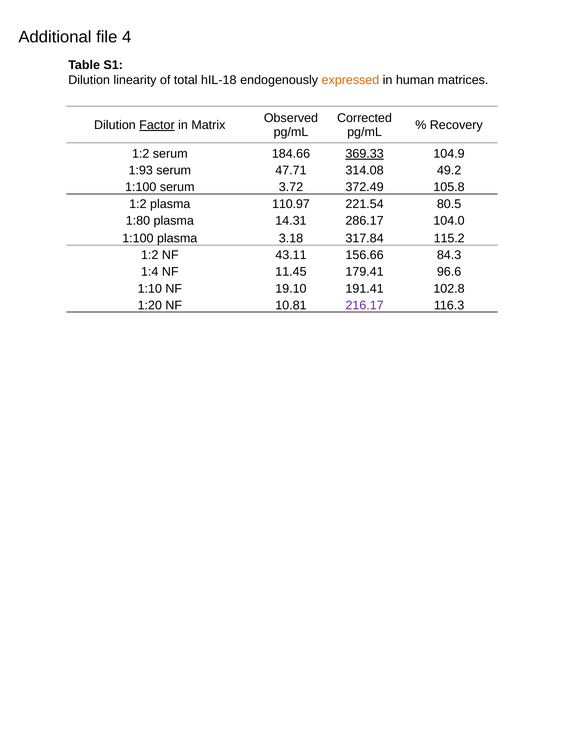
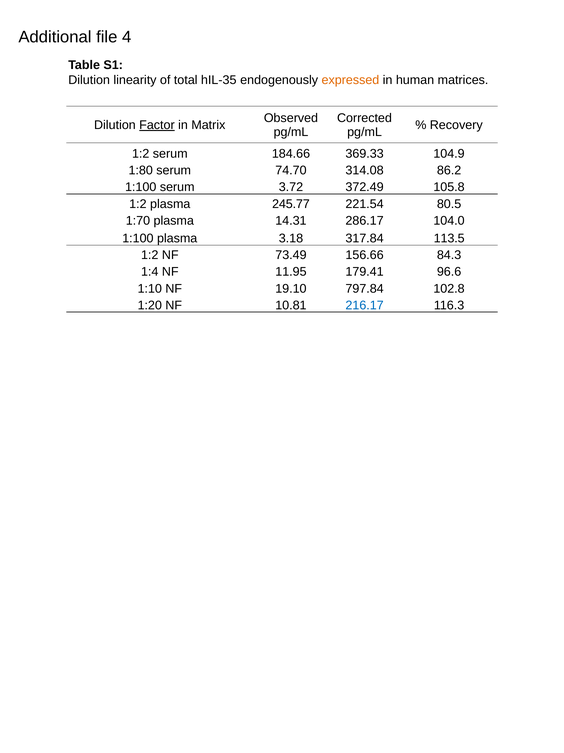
hIL-18: hIL-18 -> hIL-35 (219, 80)
369.33 underline: present -> none (365, 154)
1:93: 1:93 -> 1:80 (141, 170)
47.71: 47.71 -> 74.70 (291, 170)
49.2: 49.2 -> 86.2 (449, 170)
110.97: 110.97 -> 245.77 (291, 204)
1:80: 1:80 -> 1:70 (138, 220)
115.2: 115.2 -> 113.5 (449, 238)
43.11: 43.11 -> 73.49 (291, 255)
11.45: 11.45 -> 11.95 (291, 271)
191.41: 191.41 -> 797.84 (365, 288)
216.17 colour: purple -> blue (365, 305)
